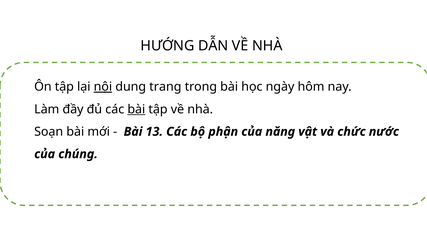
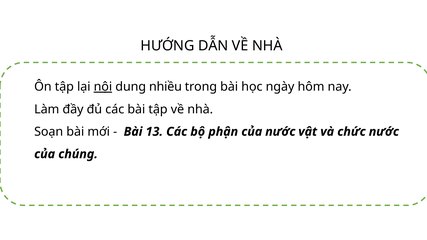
trang: trang -> nhiều (165, 87)
bài underline: present -> none (136, 109)
của năng: năng -> nước (280, 132)
